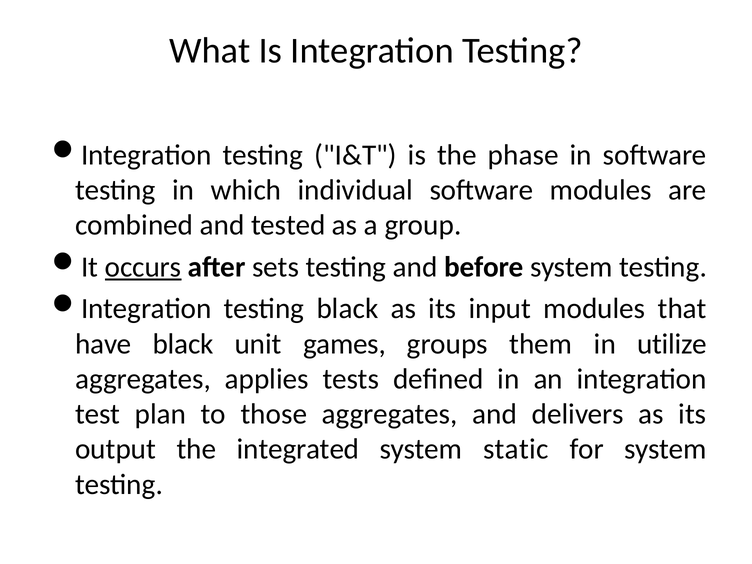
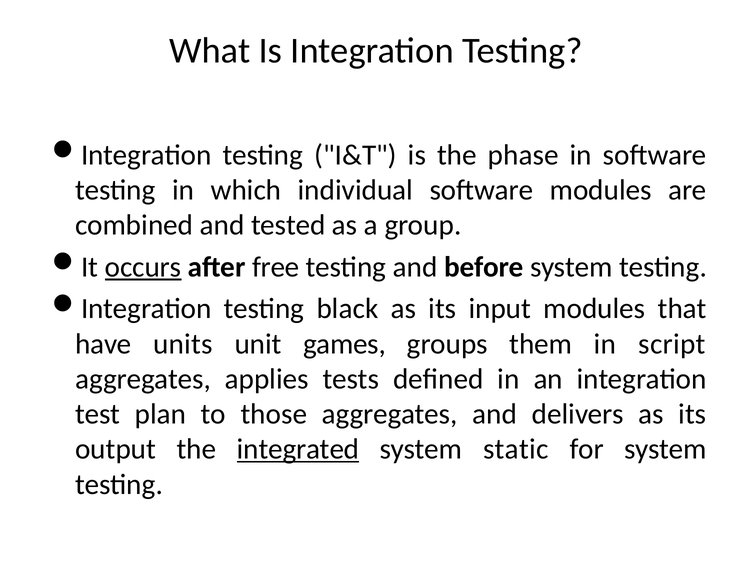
sets: sets -> free (276, 267)
have black: black -> units (183, 344)
utilize: utilize -> script (672, 344)
integrated underline: none -> present (298, 449)
